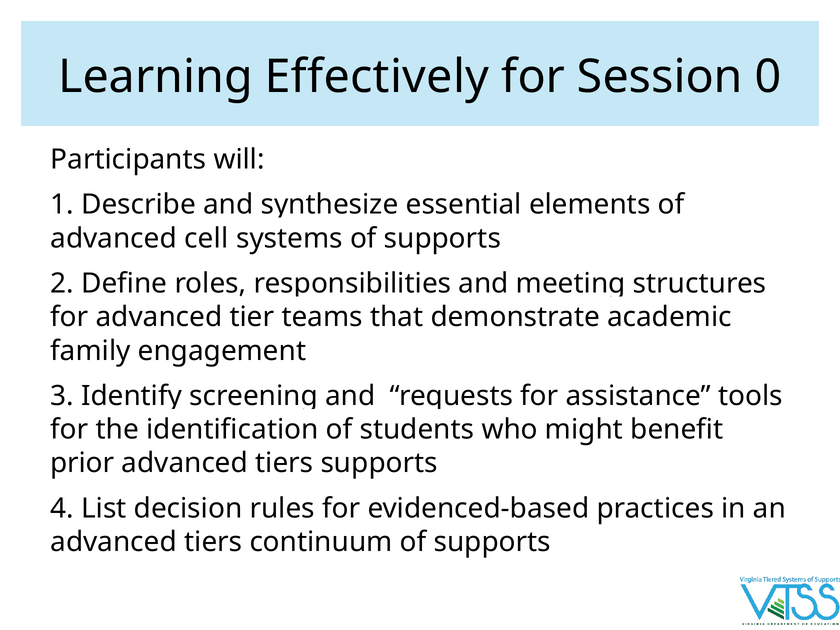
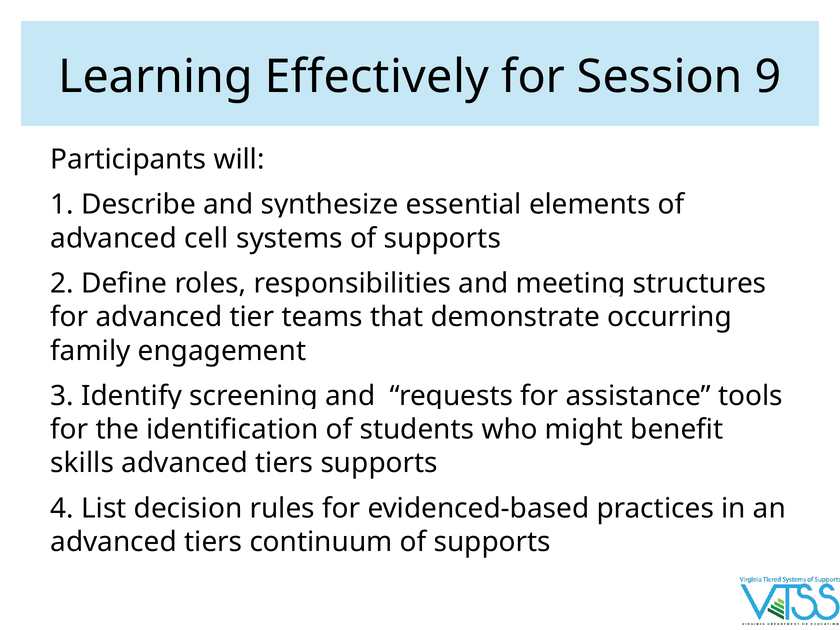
0: 0 -> 9 (768, 77)
academic: academic -> occurring (670, 317)
prior: prior -> skills (82, 463)
